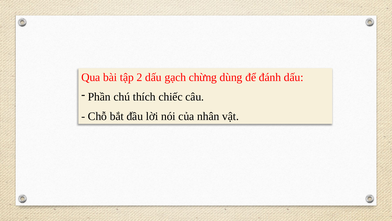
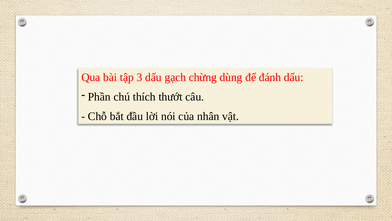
2: 2 -> 3 (140, 77)
chiếc: chiếc -> thướt (171, 97)
